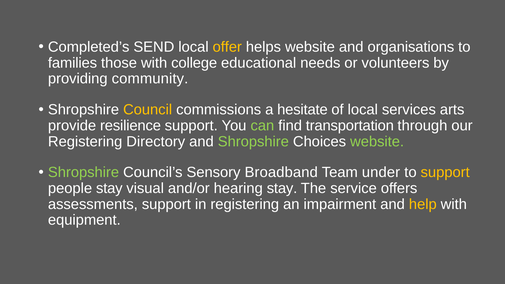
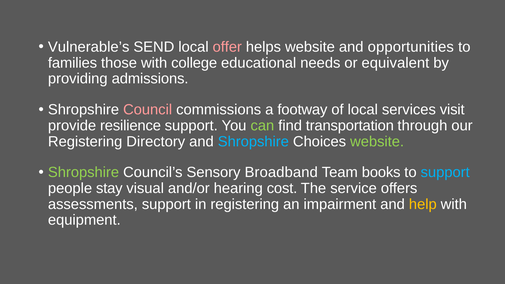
Completed’s: Completed’s -> Vulnerable’s (89, 47)
offer colour: yellow -> pink (227, 47)
organisations: organisations -> opportunities (411, 47)
volunteers: volunteers -> equivalent (395, 63)
community: community -> admissions (150, 79)
Council colour: yellow -> pink (148, 110)
hesitate: hesitate -> footway (302, 110)
arts: arts -> visit (452, 110)
Shropshire colour: light green -> light blue (253, 142)
under: under -> books (381, 173)
support colour: yellow -> light blue (445, 173)
hearing stay: stay -> cost (282, 188)
